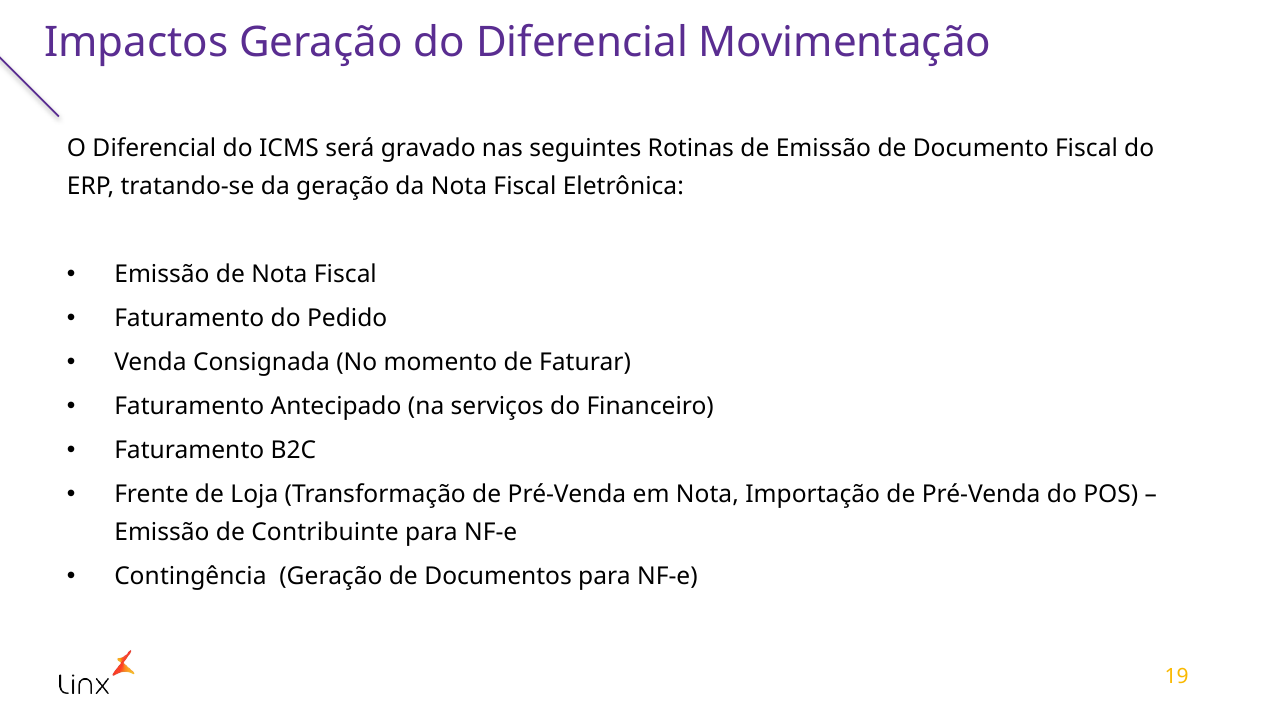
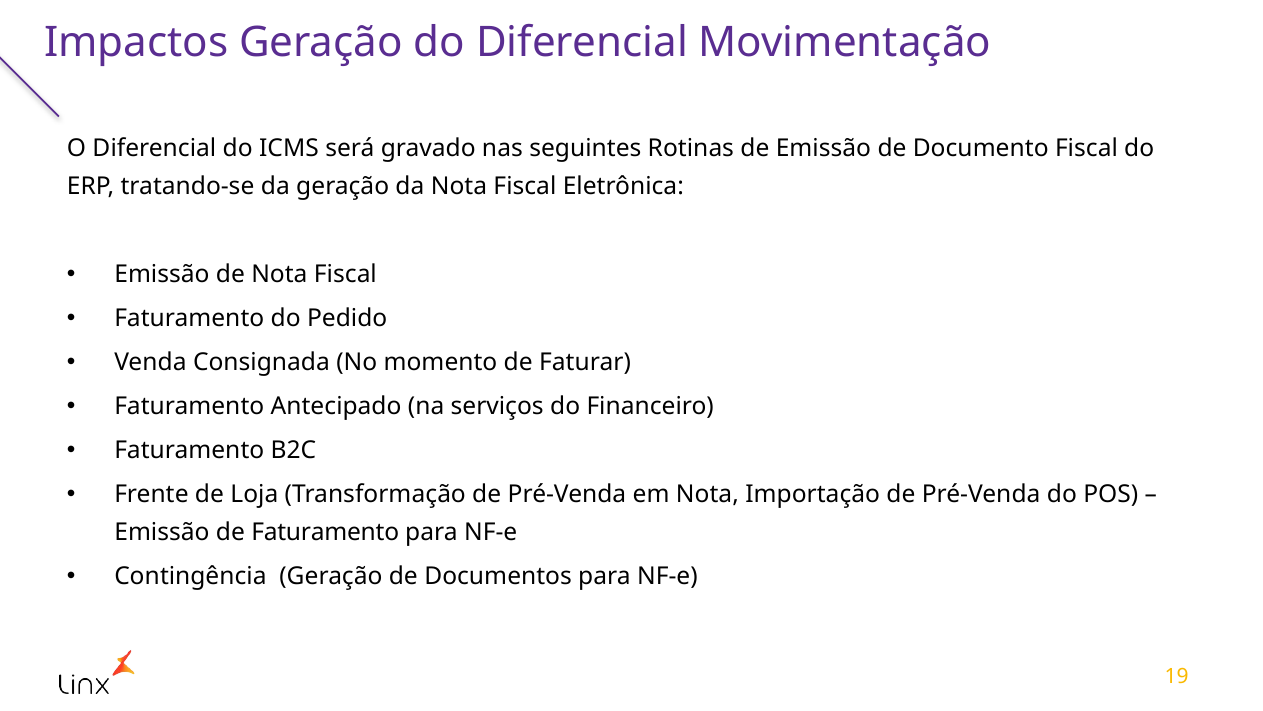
de Contribuinte: Contribuinte -> Faturamento (325, 532)
